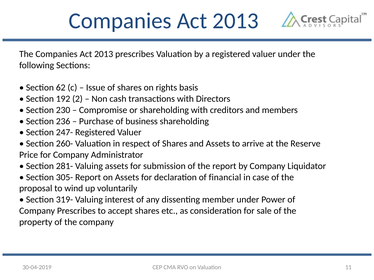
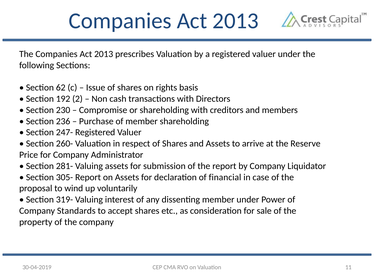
of business: business -> member (142, 121)
Company Prescribes: Prescribes -> Standards (76, 211)
